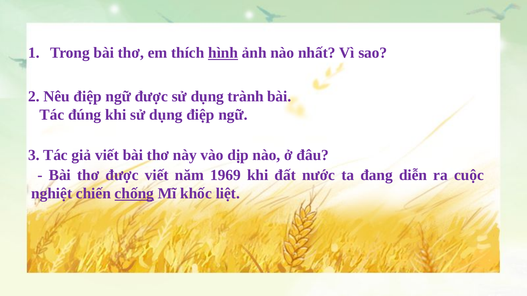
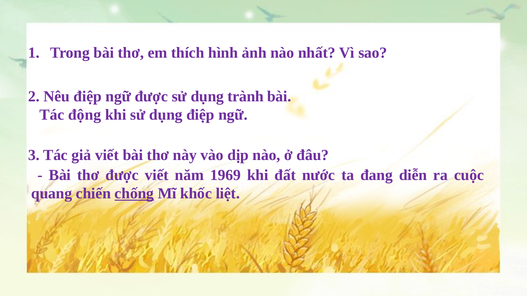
hình underline: present -> none (223, 53)
đúng: đúng -> động (85, 115)
nghiệt: nghiệt -> quang (52, 194)
